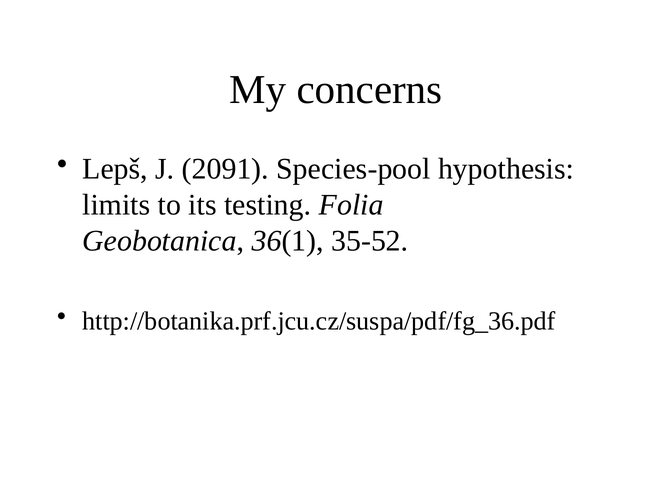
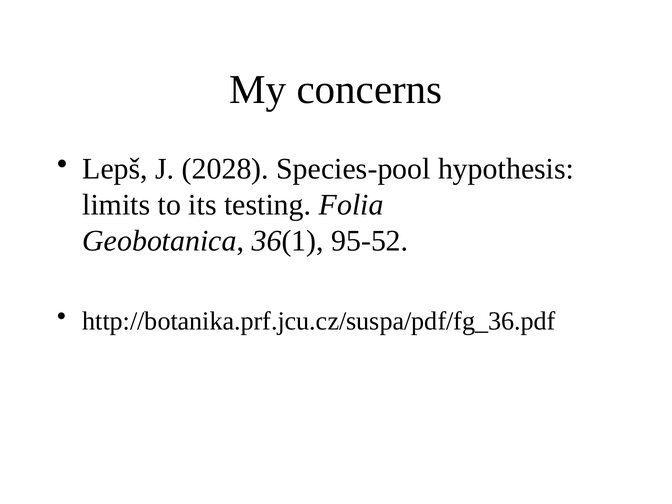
2091: 2091 -> 2028 (225, 169)
35-52: 35-52 -> 95-52 (370, 241)
